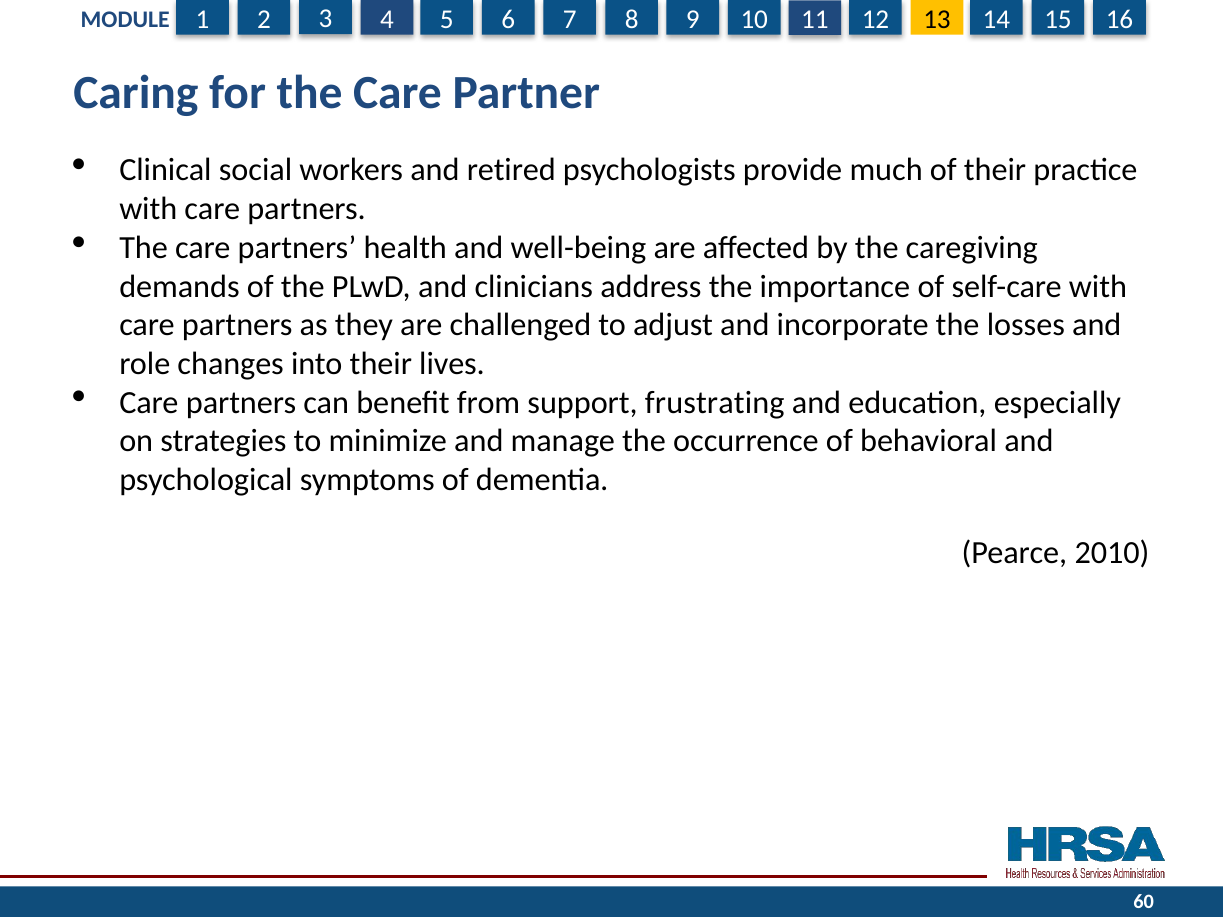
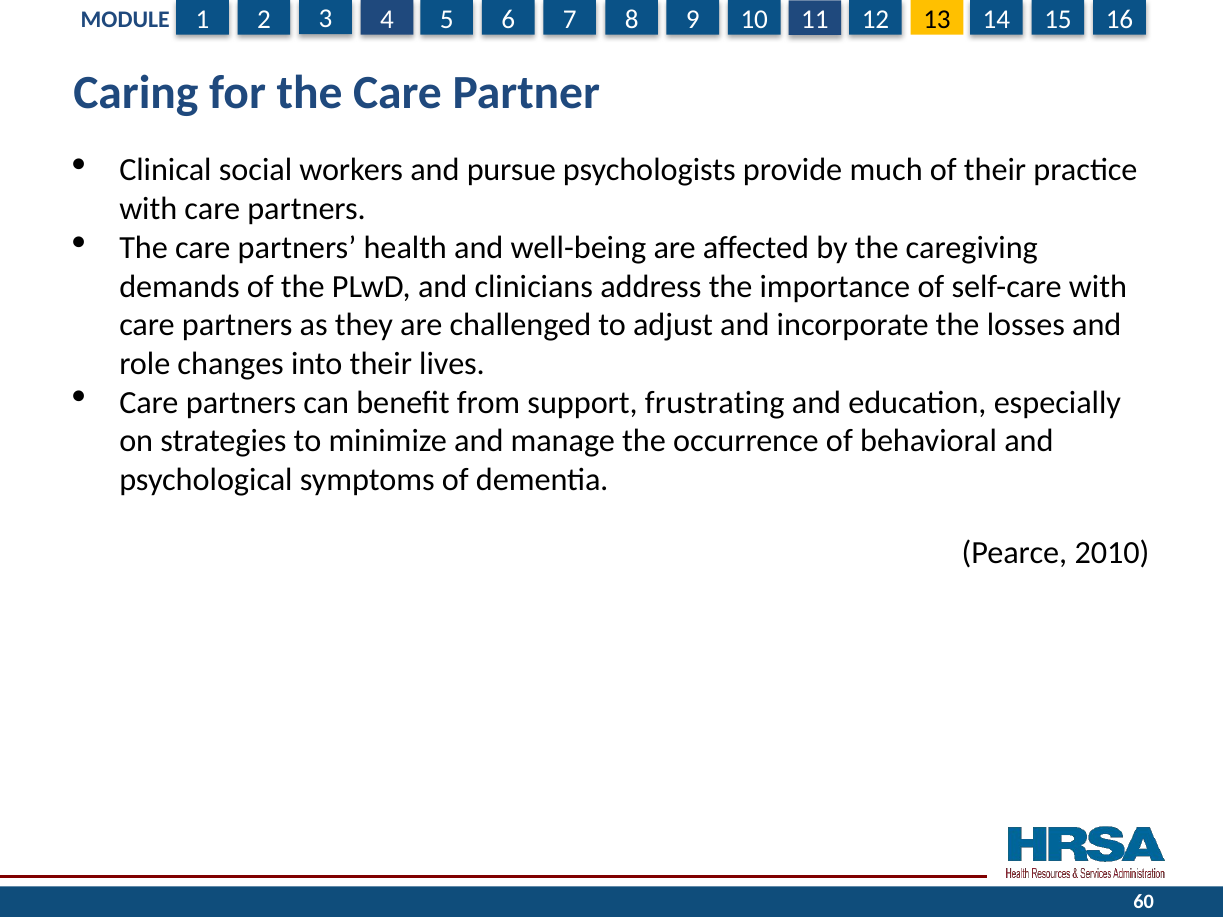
retired: retired -> pursue (511, 170)
